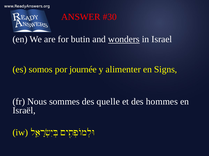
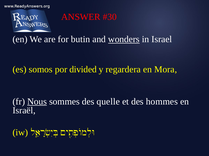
journée: journée -> divided (83, 70)
alimenter: alimenter -> regardera (123, 70)
Signs: Signs -> Mora (166, 70)
Nous underline: none -> present (37, 102)
